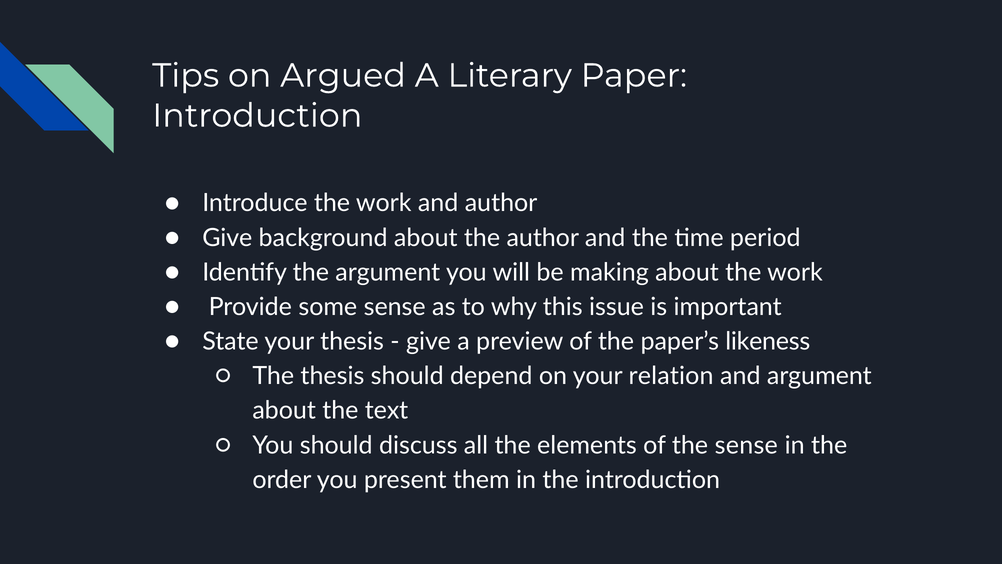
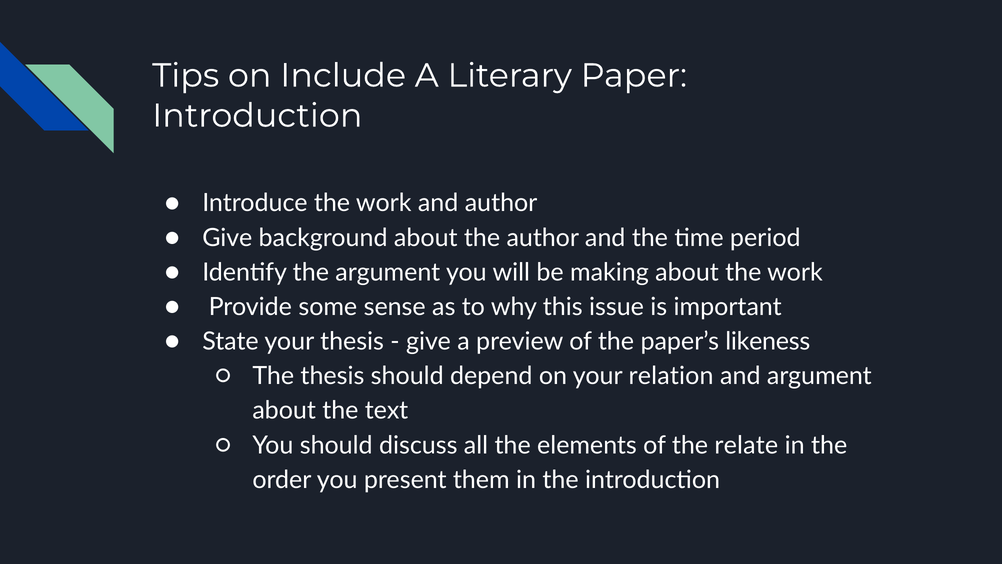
Argued: Argued -> Include (343, 76)
the sense: sense -> relate (746, 445)
